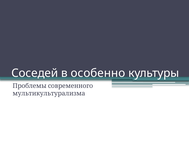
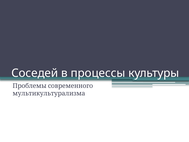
особенно: особенно -> процессы (98, 73)
